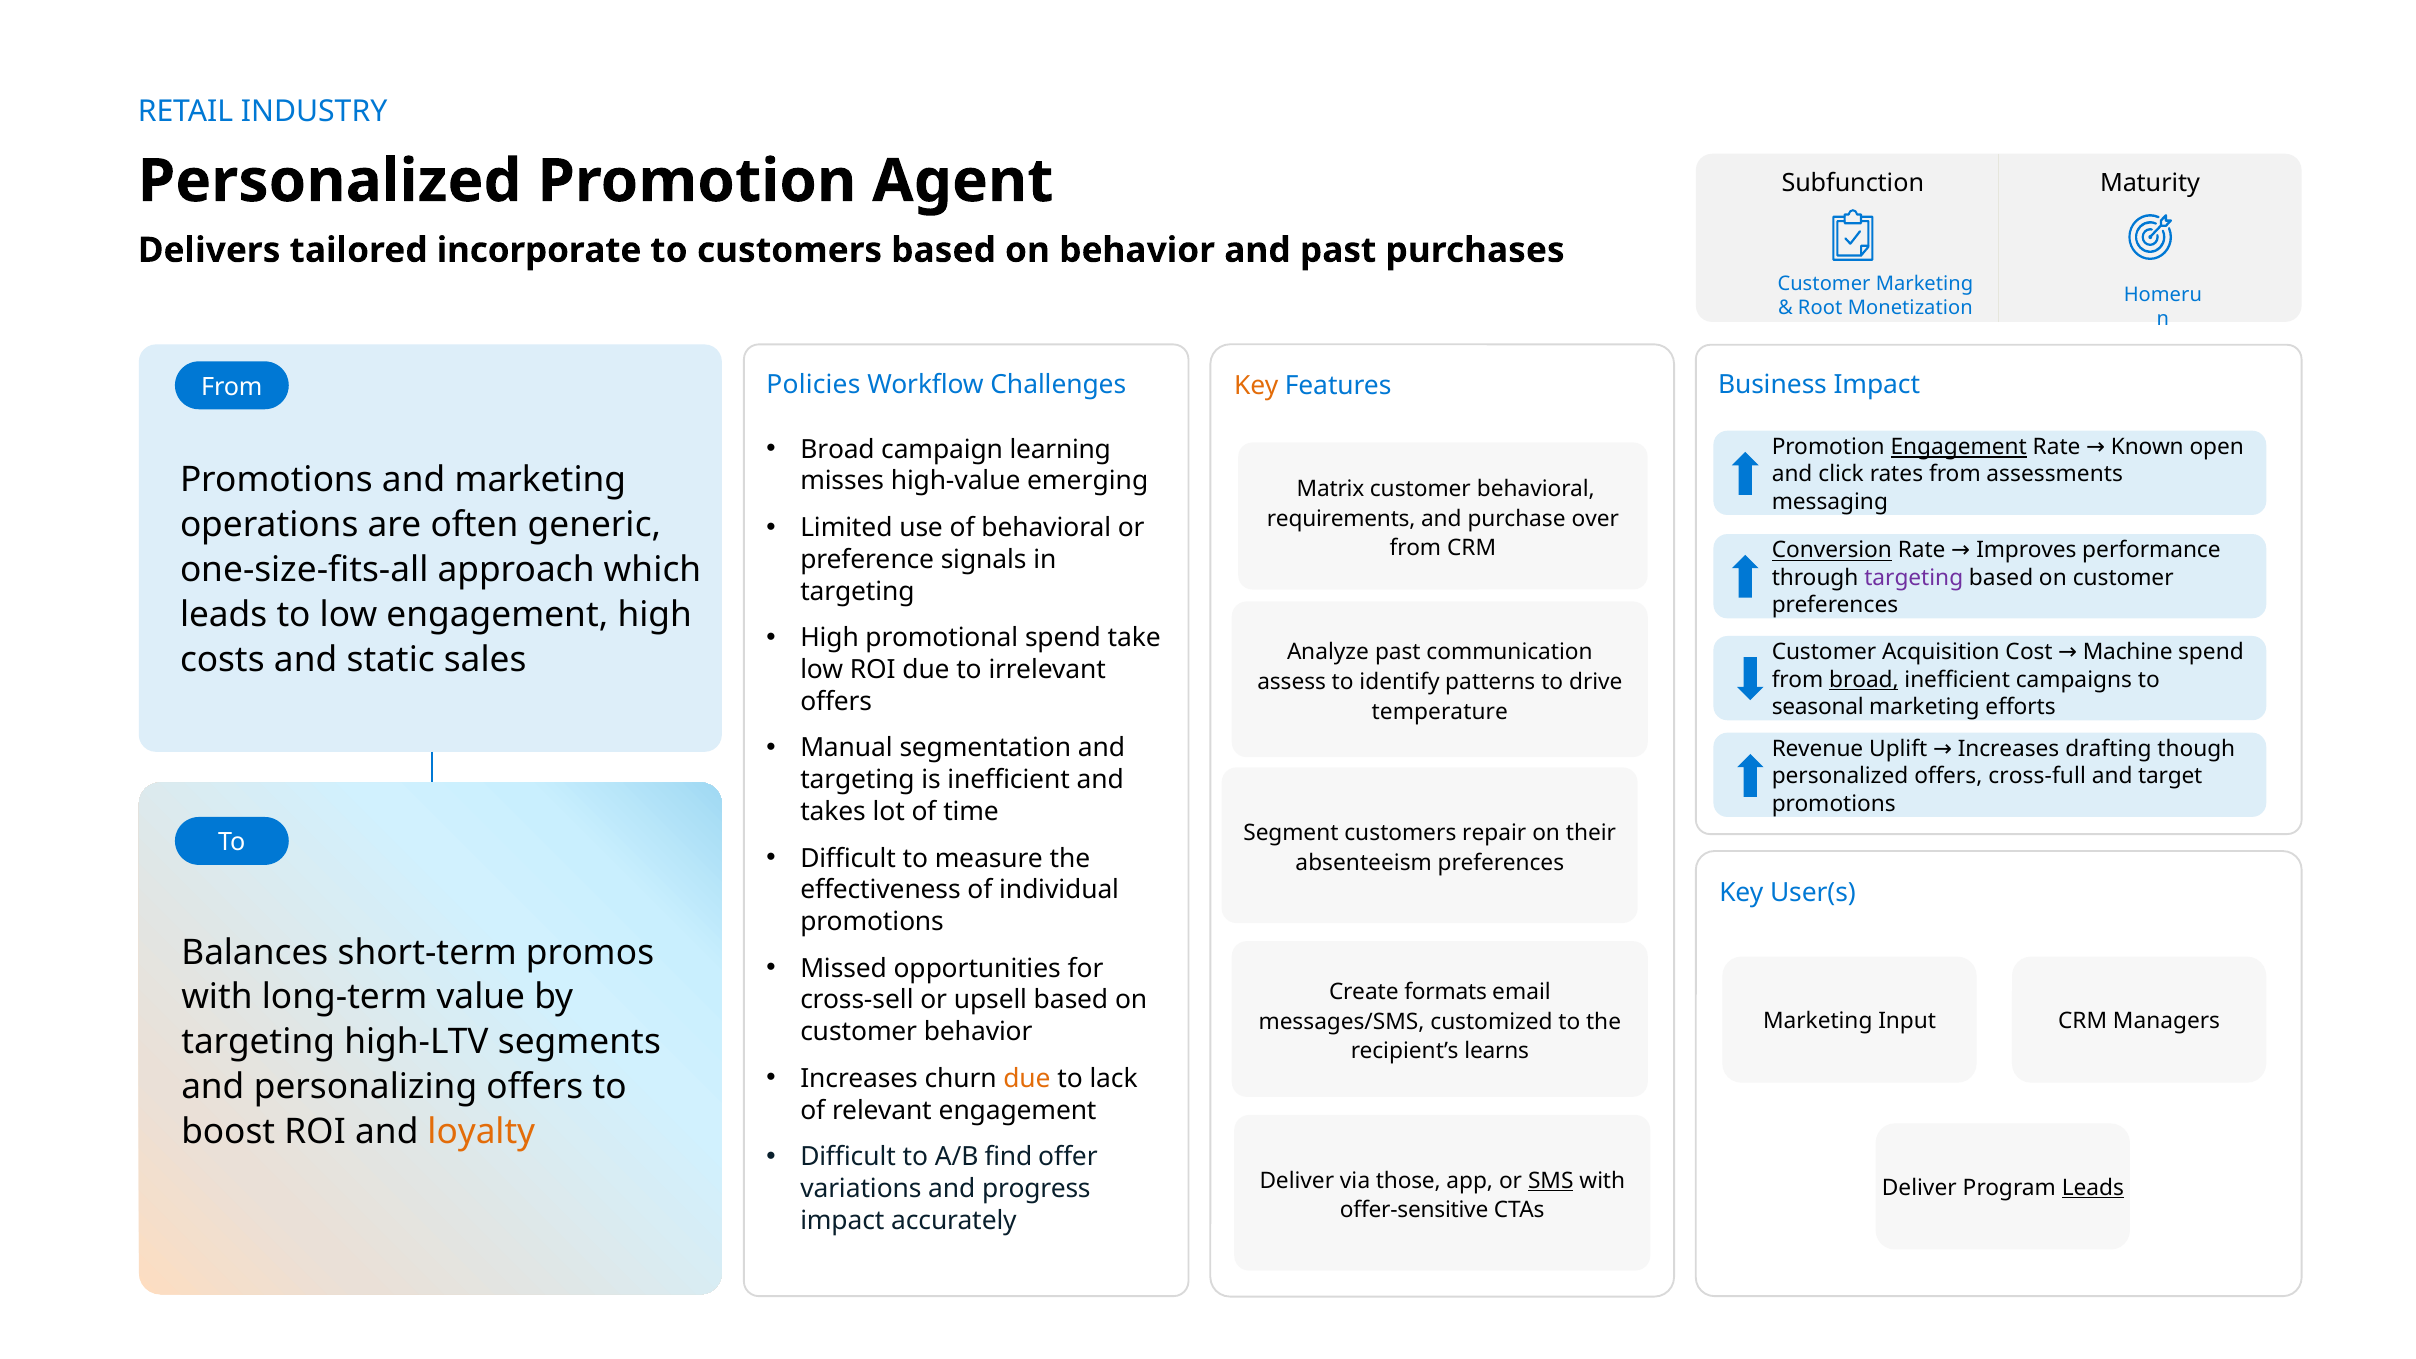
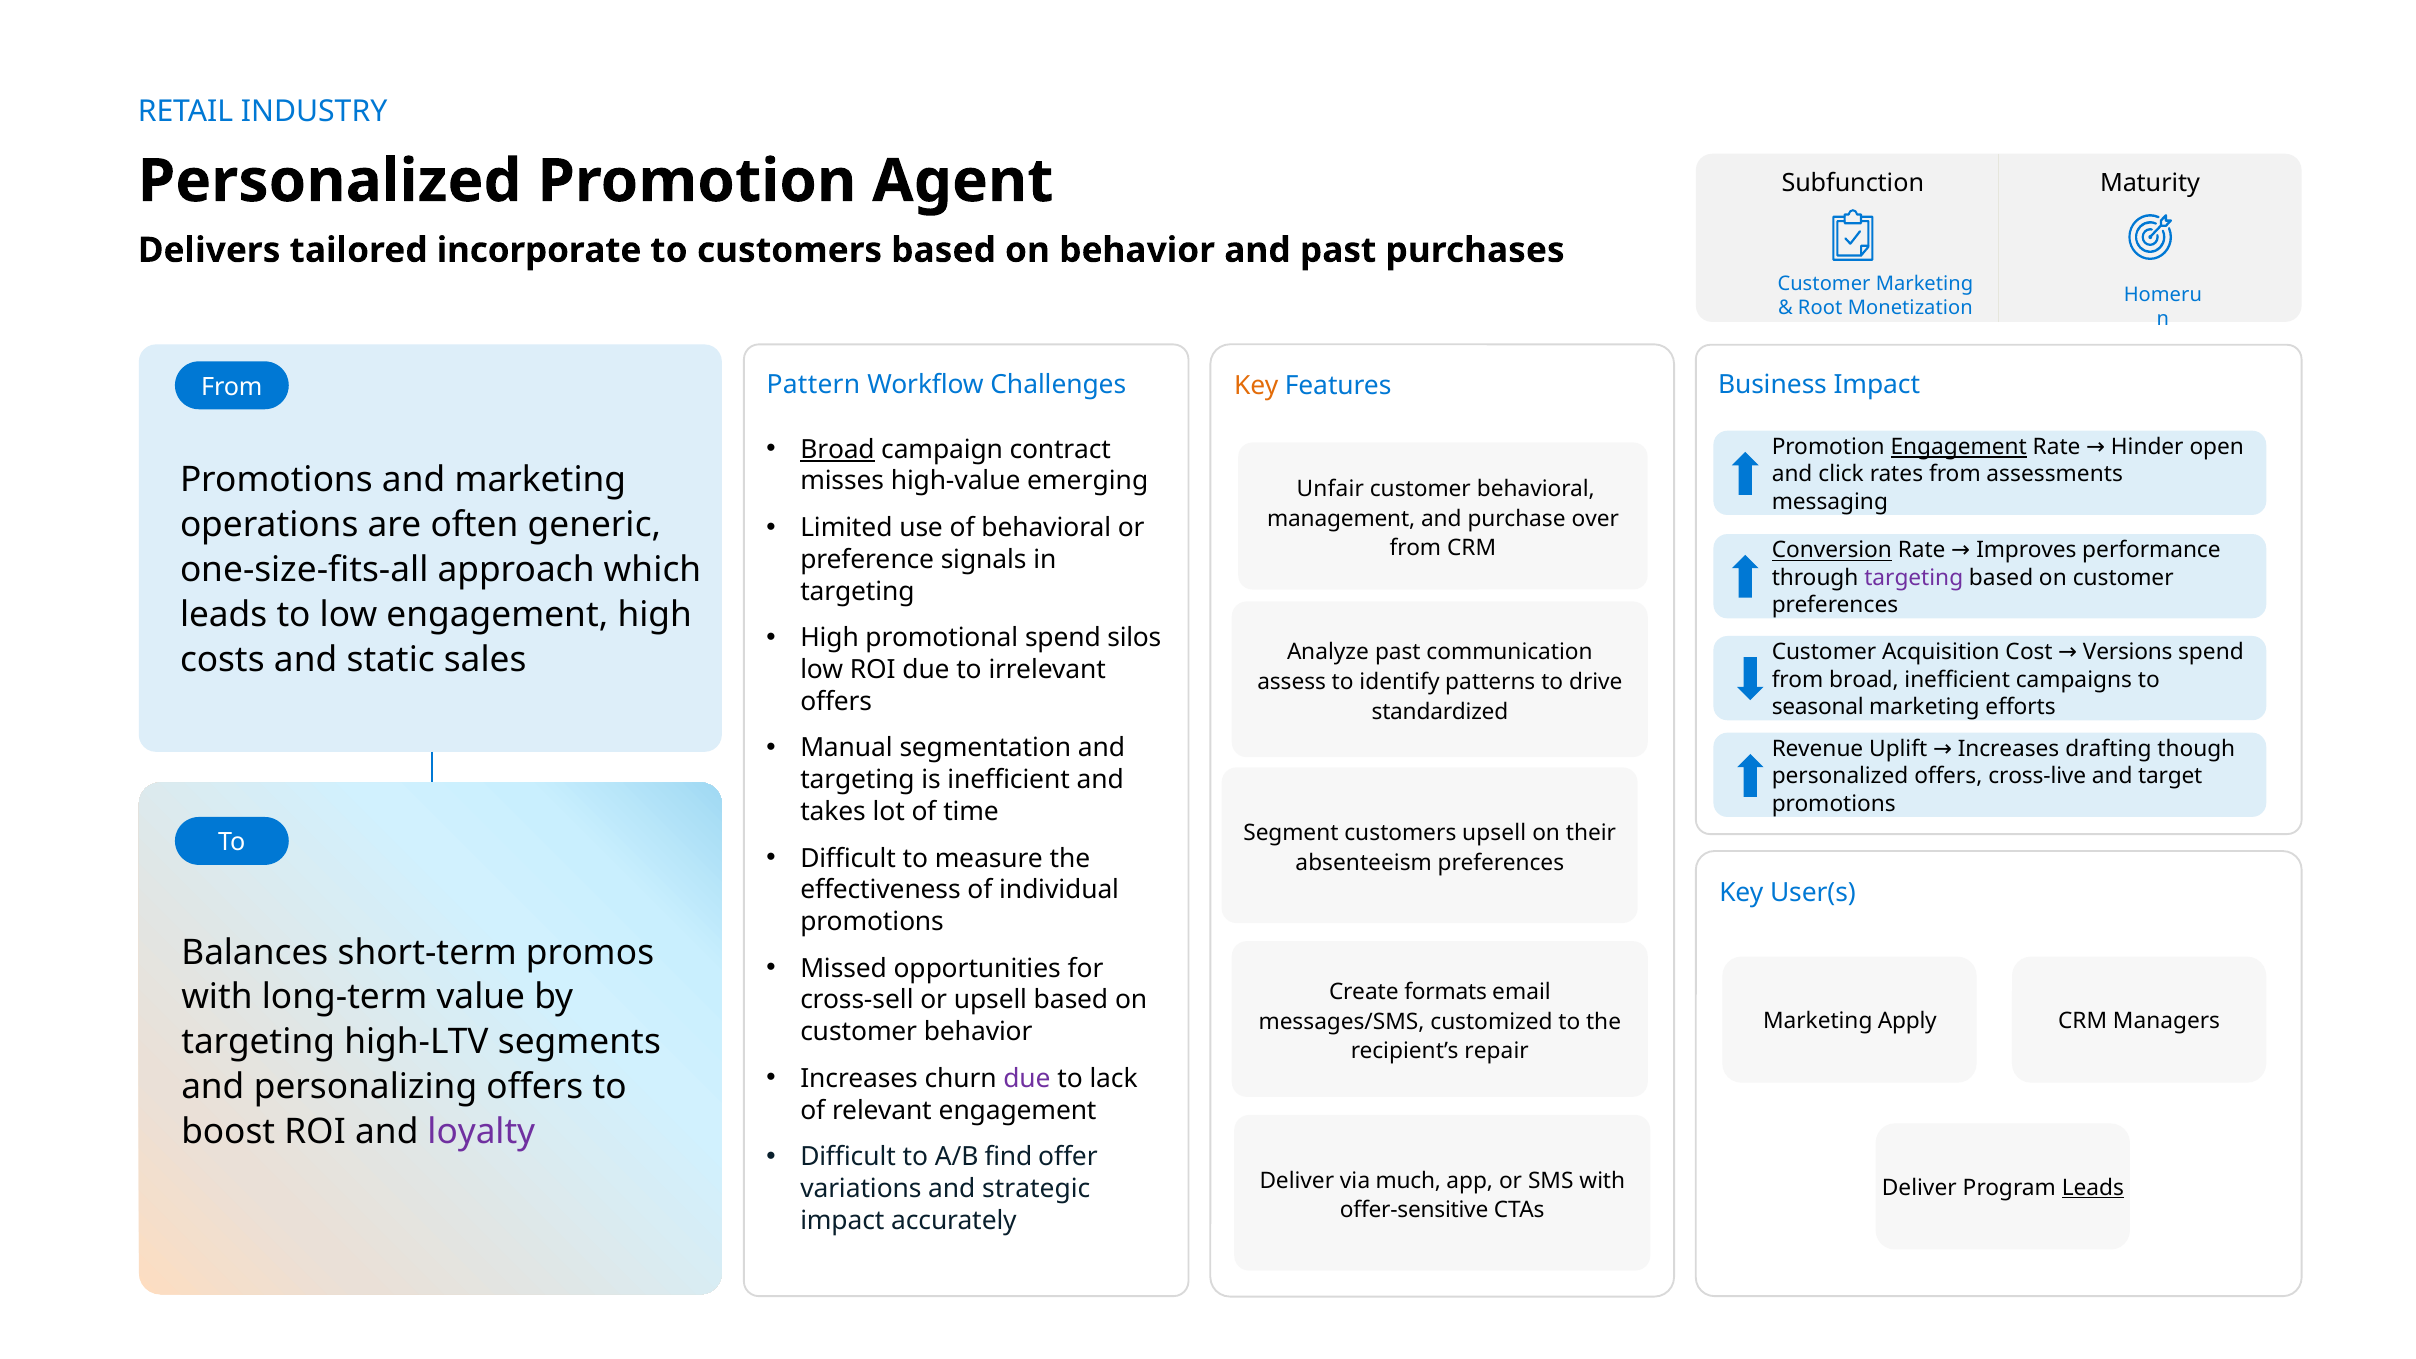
Policies: Policies -> Pattern (813, 385)
Broad underline: none -> present (838, 449)
learning: learning -> contract (1060, 449)
Known: Known -> Hinder (2147, 447)
Matrix: Matrix -> Unfair (1330, 489)
requirements: requirements -> management (1341, 519)
take: take -> silos (1134, 638)
Machine: Machine -> Versions (2128, 652)
broad underline: present -> none (1864, 680)
temperature: temperature -> standardized (1440, 712)
cross-full: cross-full -> cross-live (2037, 776)
customers repair: repair -> upsell (1494, 833)
Input: Input -> Apply (1907, 1021)
learns: learns -> repair (1497, 1051)
due colour: orange -> purple (1027, 1079)
loyalty colour: orange -> purple (481, 1132)
those: those -> much (1408, 1181)
SMS underline: present -> none (1551, 1181)
progress: progress -> strategic (1036, 1189)
